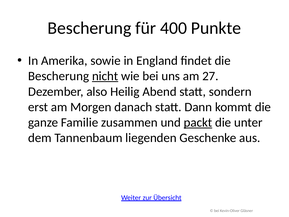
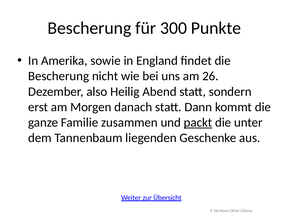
400: 400 -> 300 (174, 28)
nicht underline: present -> none (105, 76)
27: 27 -> 26 (210, 76)
